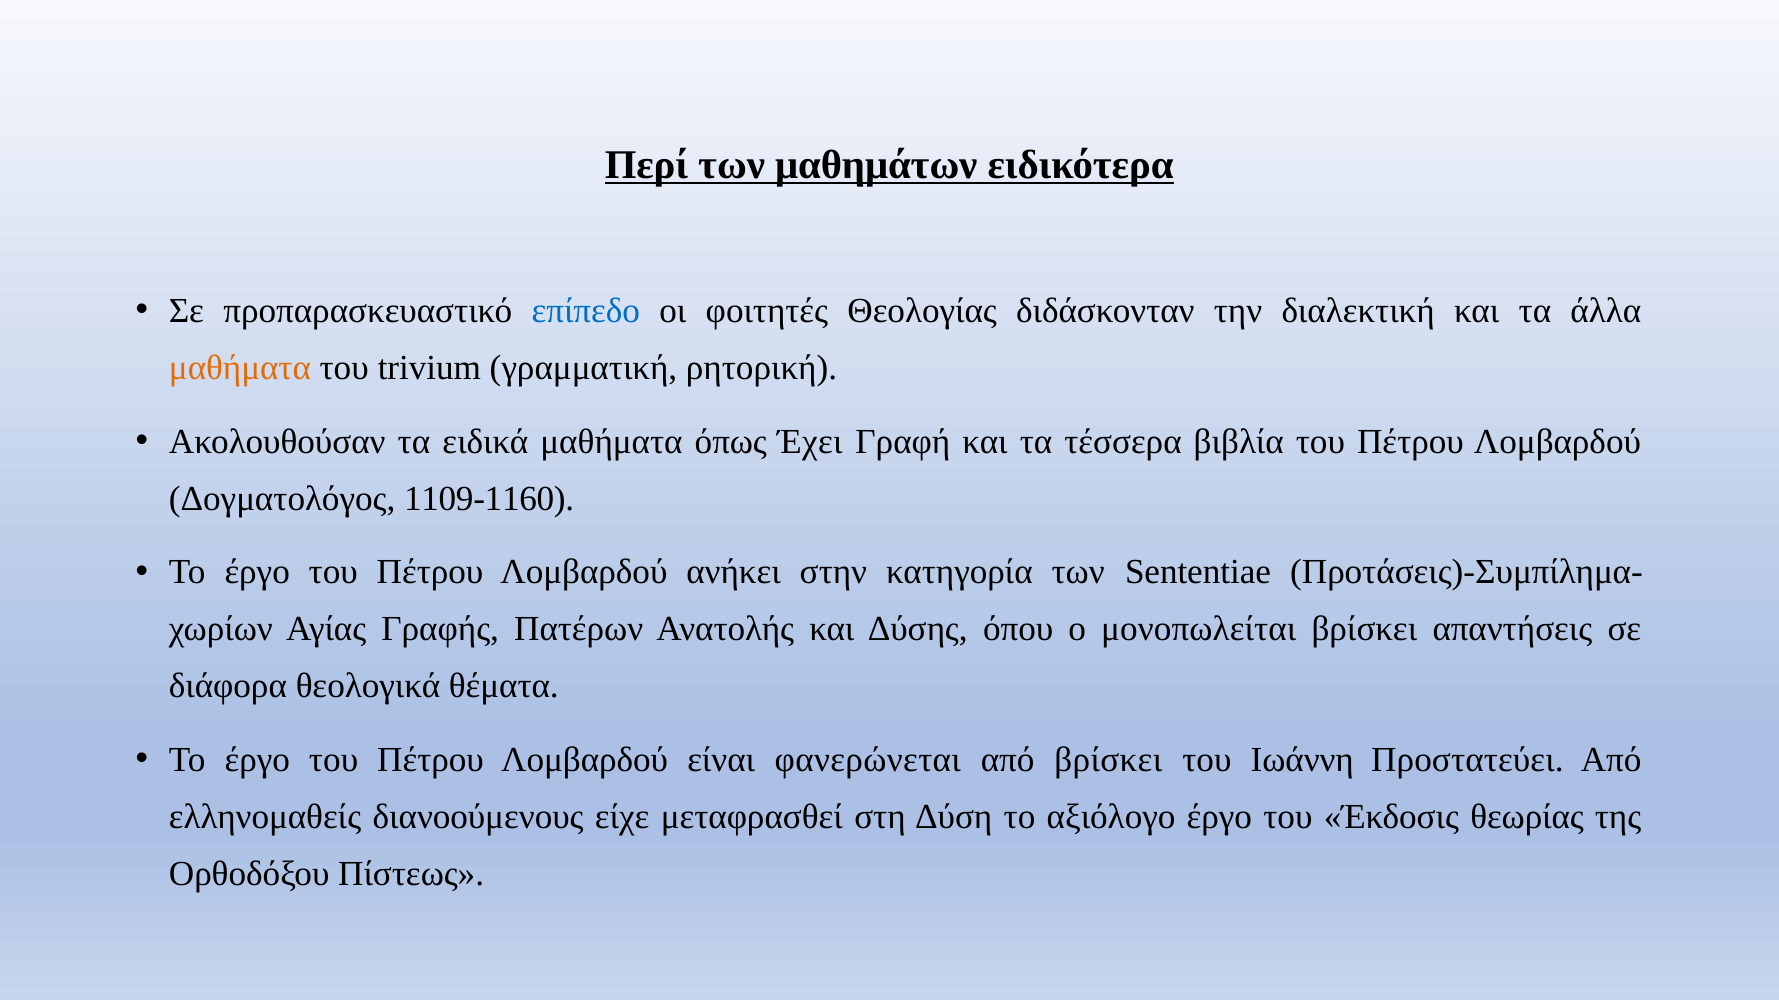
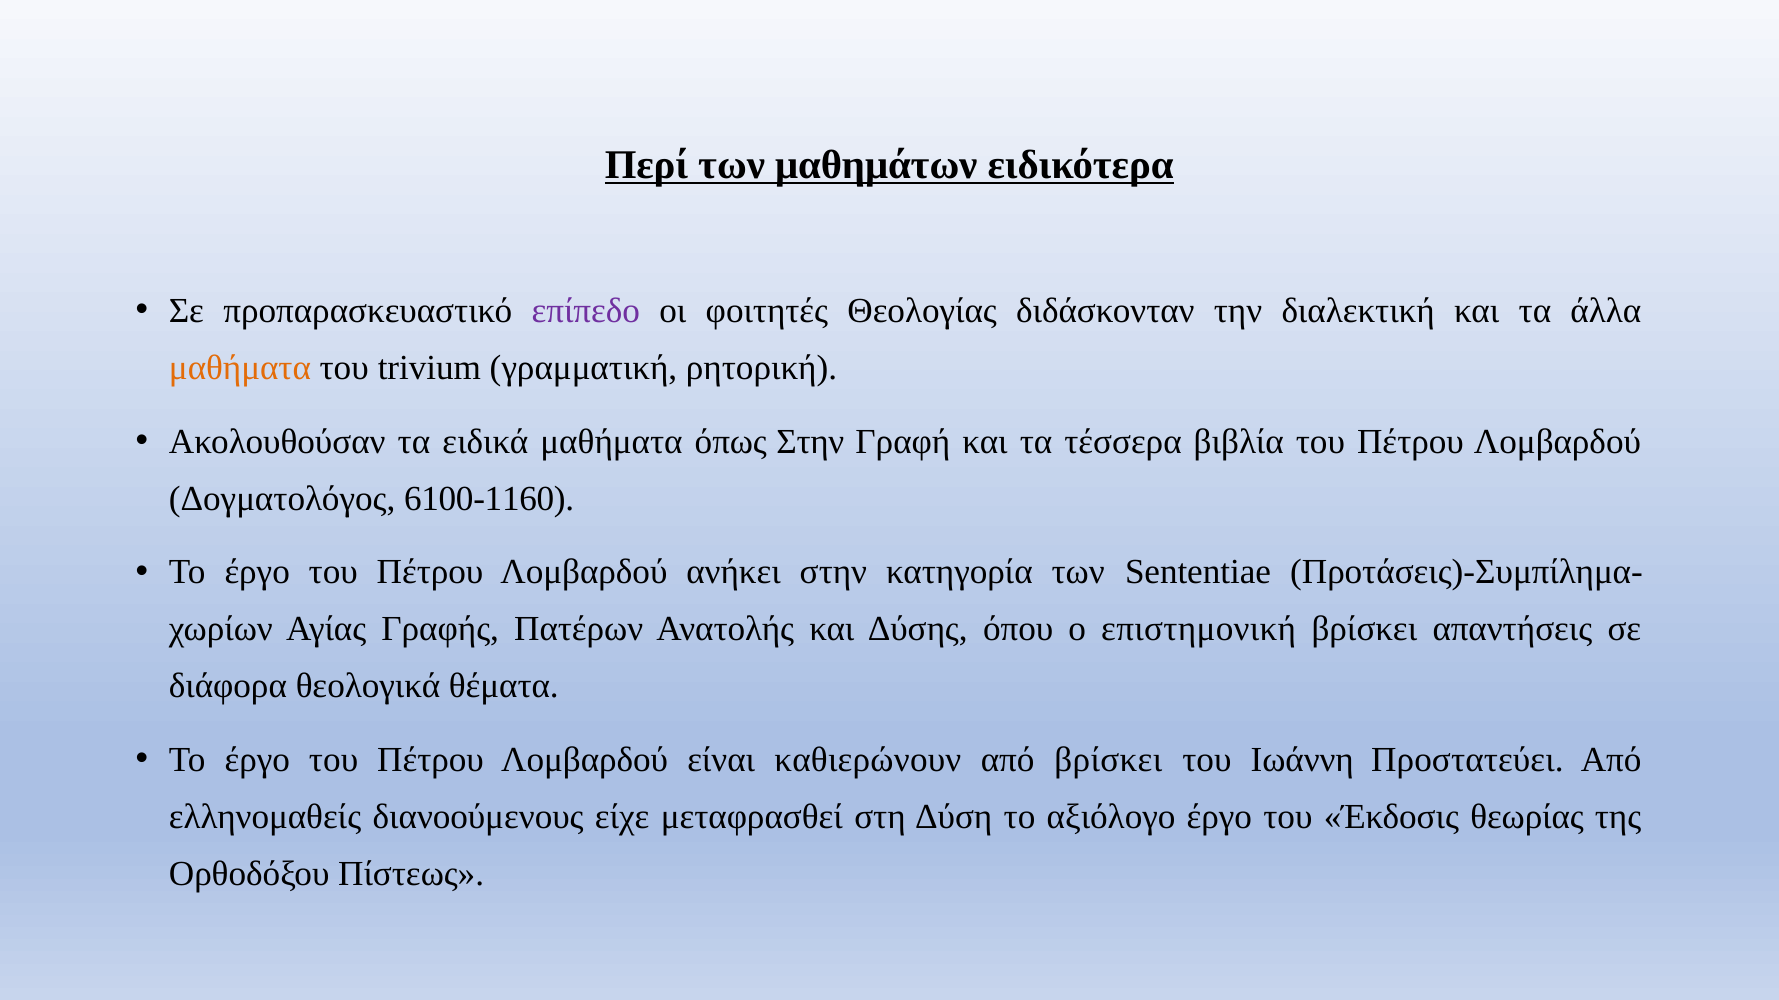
επίπεδο colour: blue -> purple (586, 311)
όπως Έχει: Έχει -> Στην (810, 442)
1109-1160: 1109-1160 -> 6100-1160 (489, 499)
μονοπωλείται: μονοπωλείται -> επιστημονική (1199, 630)
φανερώνεται: φανερώνεται -> καθιερώνουν (868, 760)
